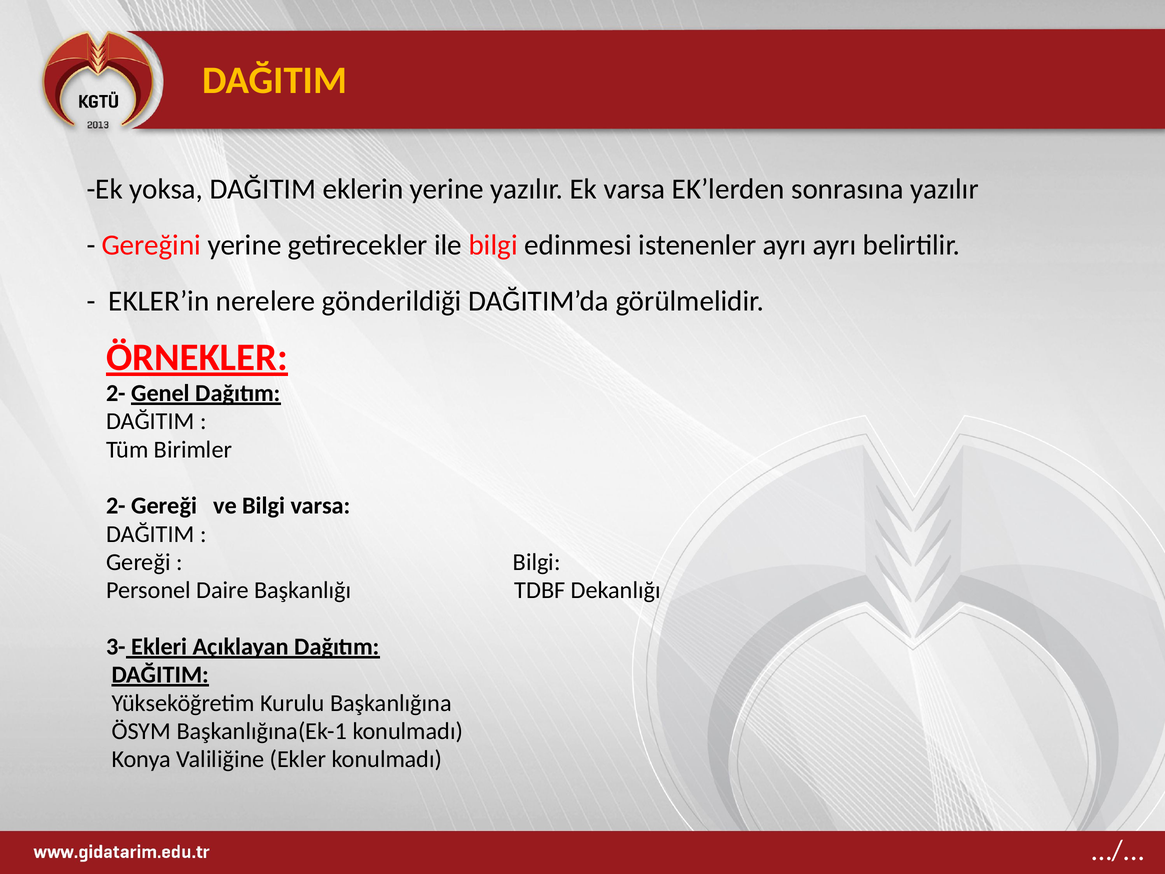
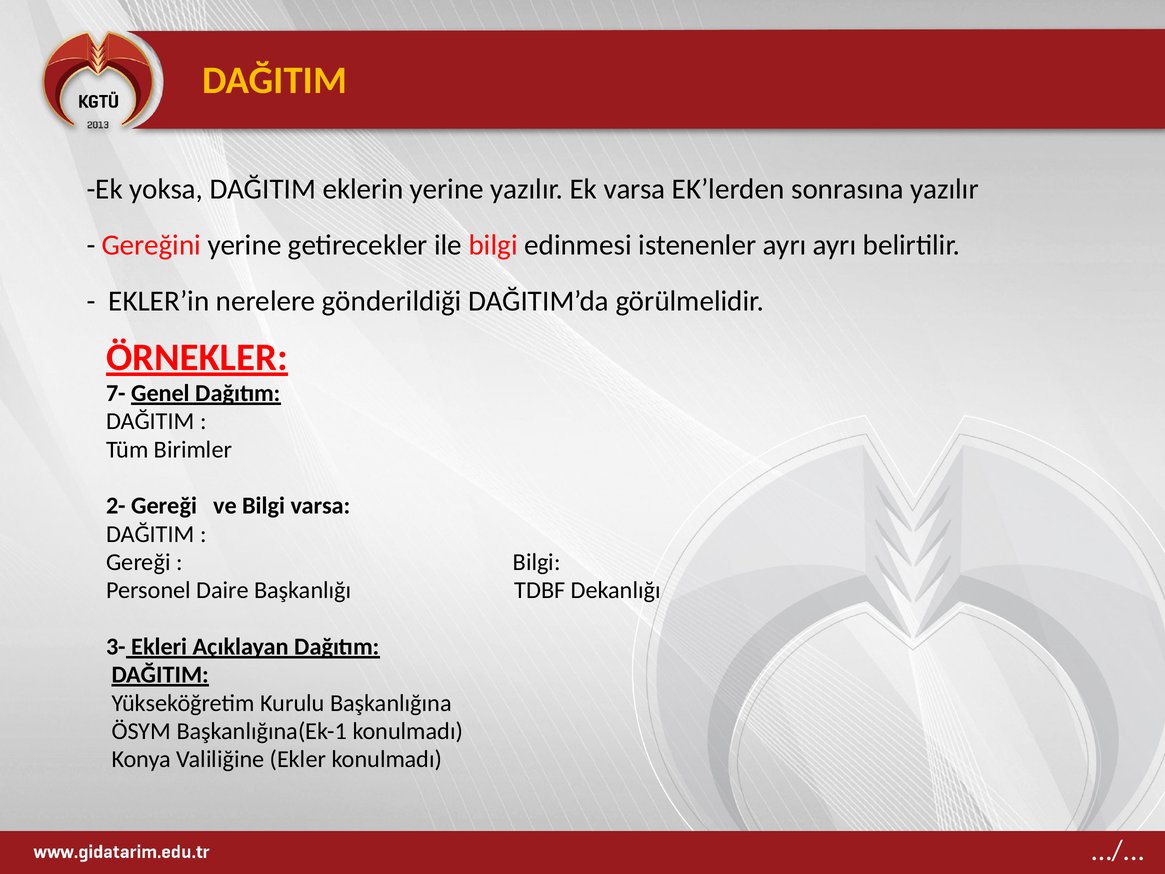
2-: 2- -> 7- (116, 393)
